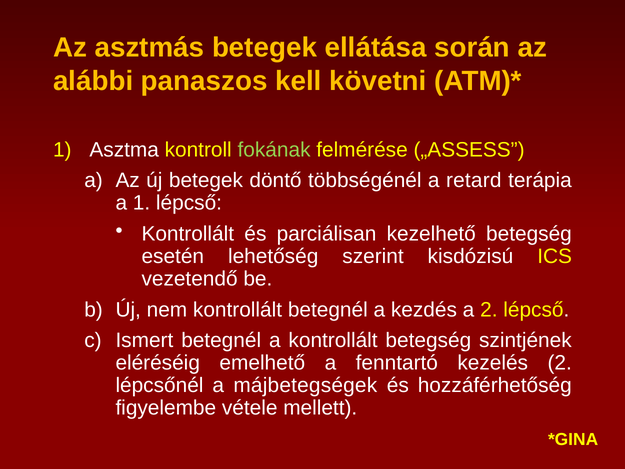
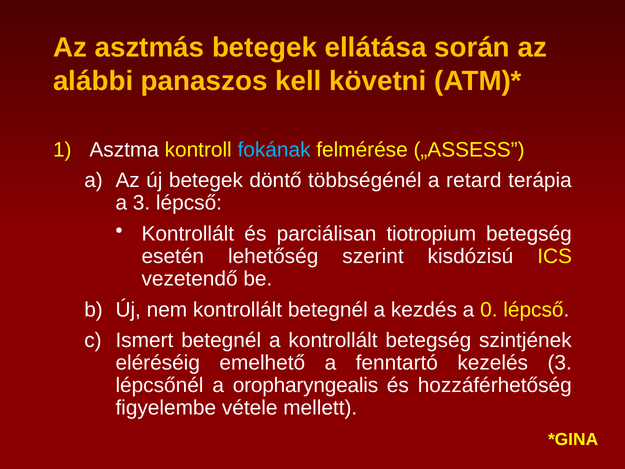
fokának colour: light green -> light blue (274, 150)
a 1: 1 -> 3 (141, 203)
kezelhető: kezelhető -> tiotropium (431, 234)
a 2: 2 -> 0 (489, 310)
kezelés 2: 2 -> 3 (560, 363)
májbetegségek: májbetegségek -> oropharyngealis (306, 385)
